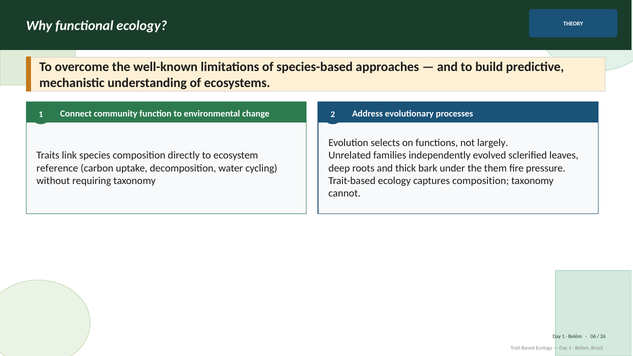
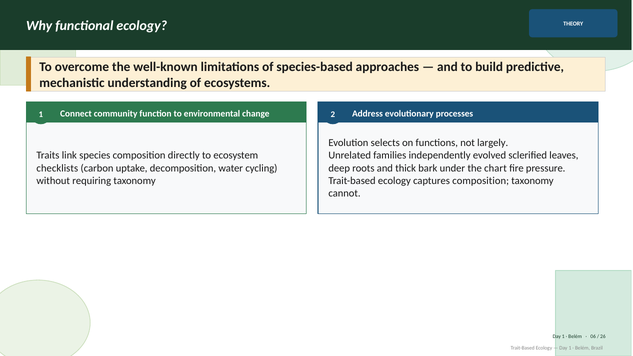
reference: reference -> checklists (57, 168)
them: them -> chart (495, 168)
